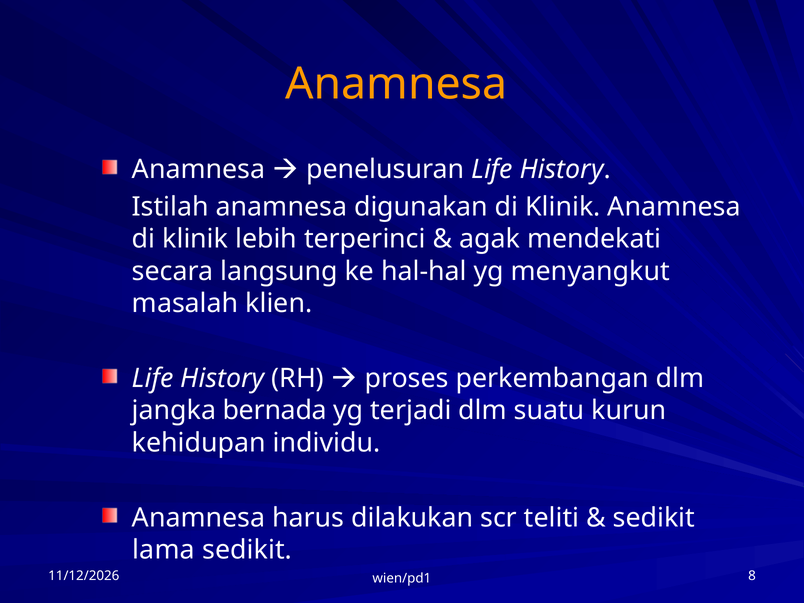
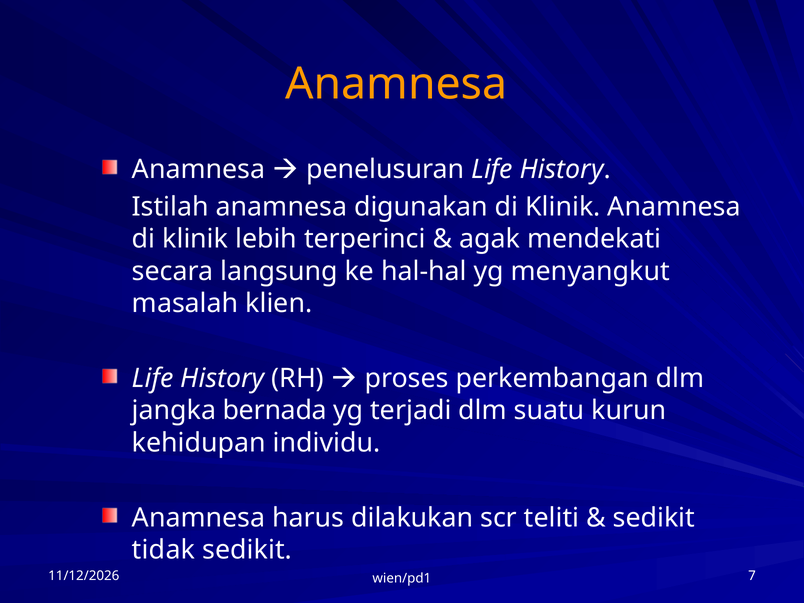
lama: lama -> tidak (164, 550)
8: 8 -> 7 (752, 576)
